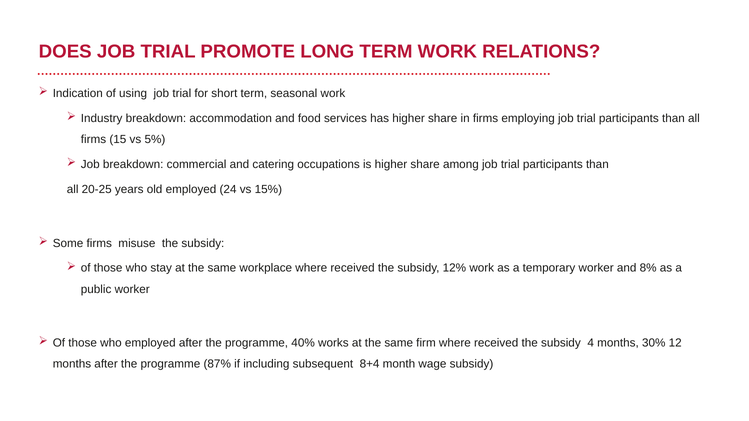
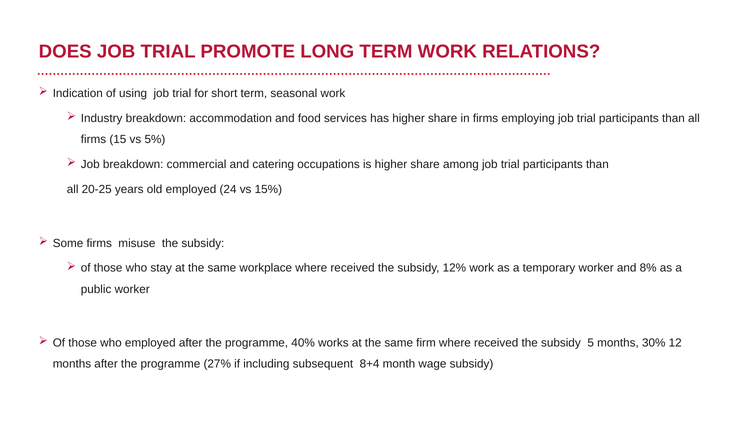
4: 4 -> 5 (591, 343)
87%: 87% -> 27% (217, 364)
